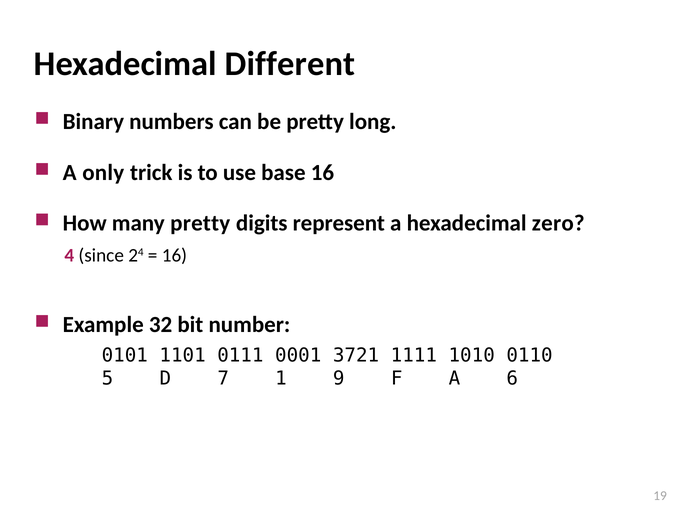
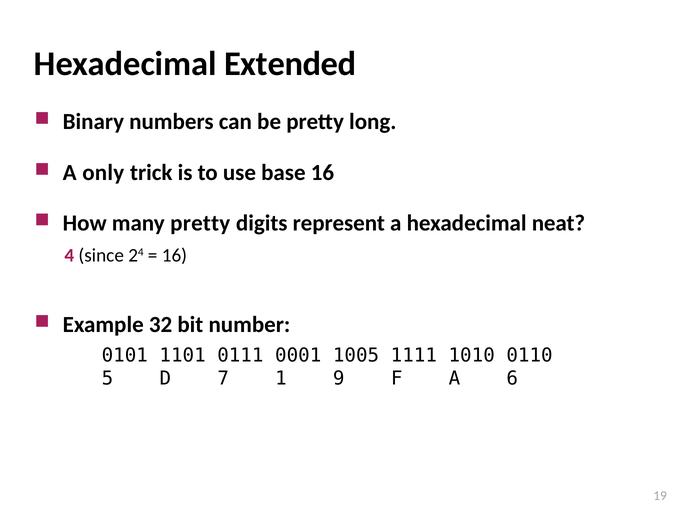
Different: Different -> Extended (290, 64)
zero: zero -> neat (558, 223)
3721: 3721 -> 1005 (356, 355)
